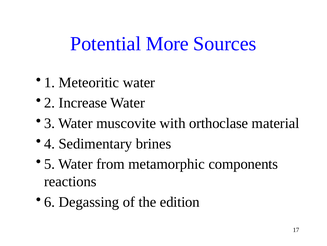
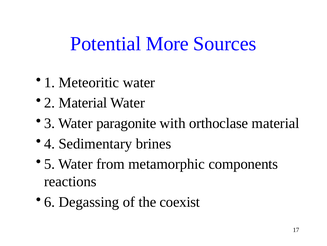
2 Increase: Increase -> Material (83, 103)
muscovite: muscovite -> paragonite (126, 123)
edition: edition -> coexist (180, 201)
